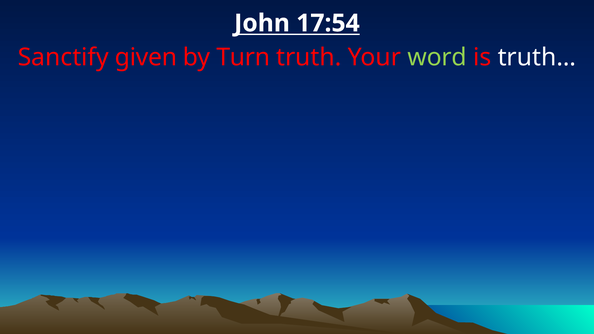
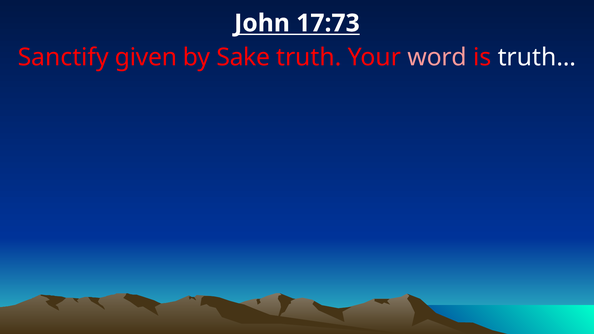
17:54: 17:54 -> 17:73 (328, 23)
Turn: Turn -> Sake (243, 57)
word colour: light green -> pink (437, 57)
